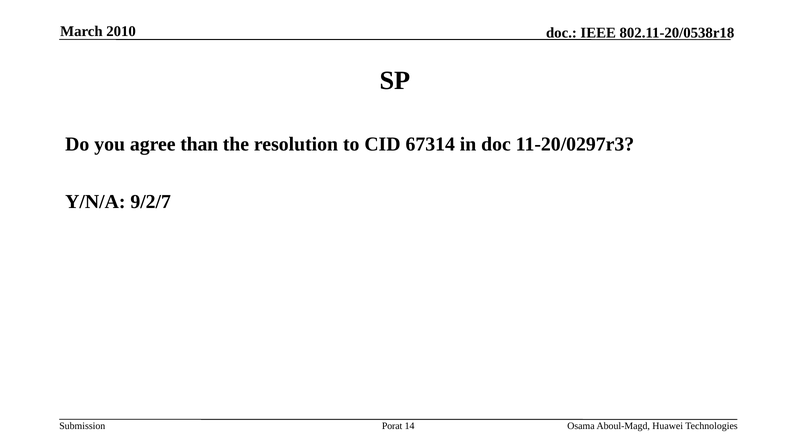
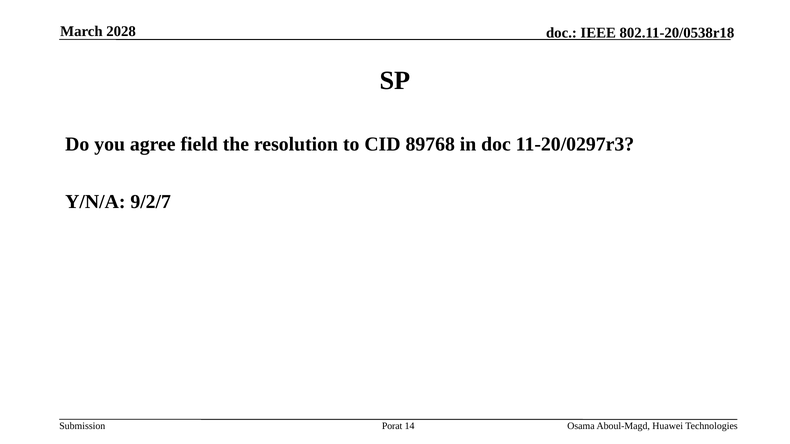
2010: 2010 -> 2028 (121, 31)
than: than -> field (199, 145)
67314: 67314 -> 89768 (430, 145)
